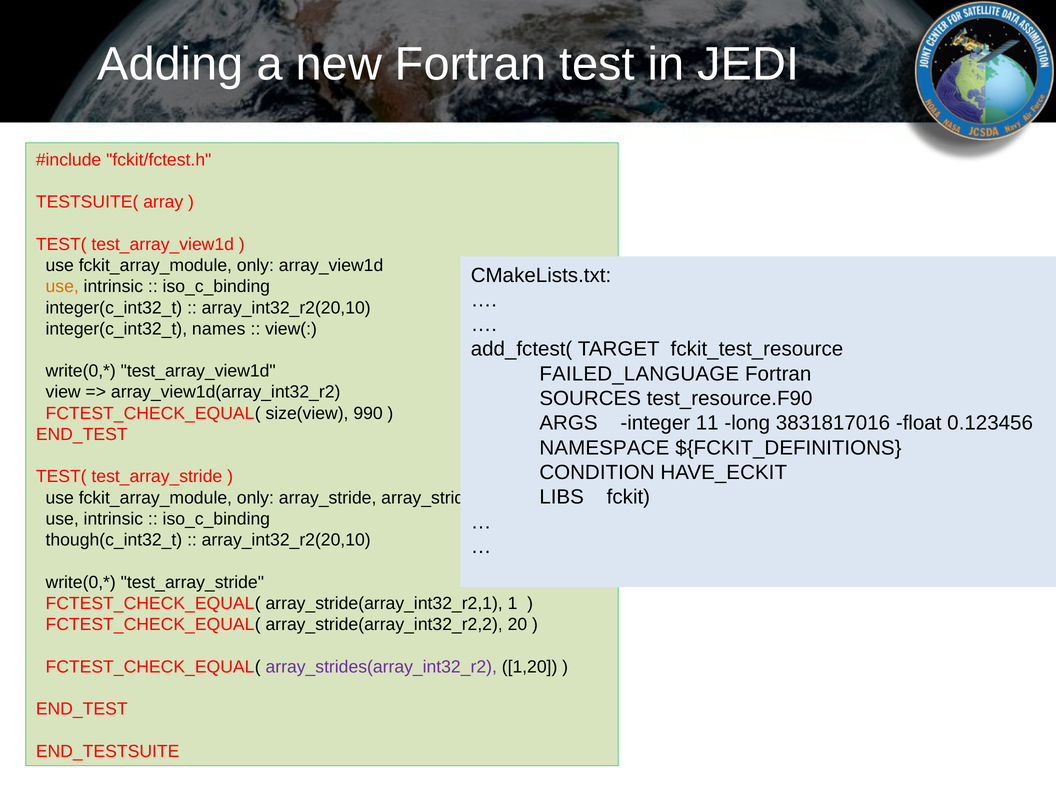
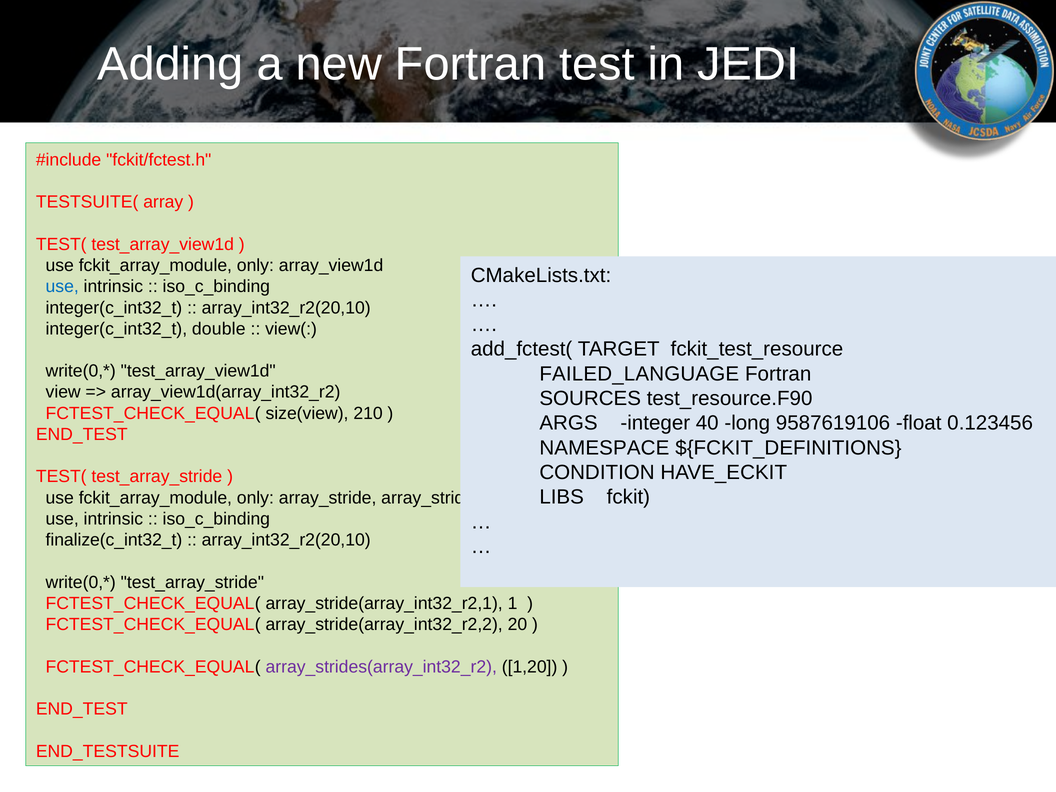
use colour: orange -> blue (62, 287)
names: names -> double (219, 329)
990: 990 -> 210 (368, 413)
11: 11 -> 40 (707, 423)
3831817016: 3831817016 -> 9587619106 (833, 423)
though(c_int32_t: though(c_int32_t -> finalize(c_int32_t (114, 540)
